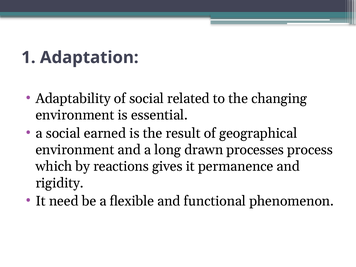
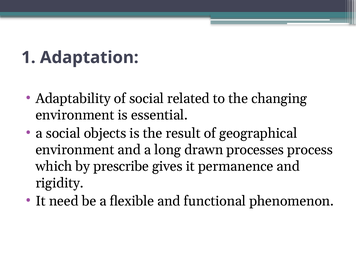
earned: earned -> objects (105, 133)
reactions: reactions -> prescribe (121, 166)
